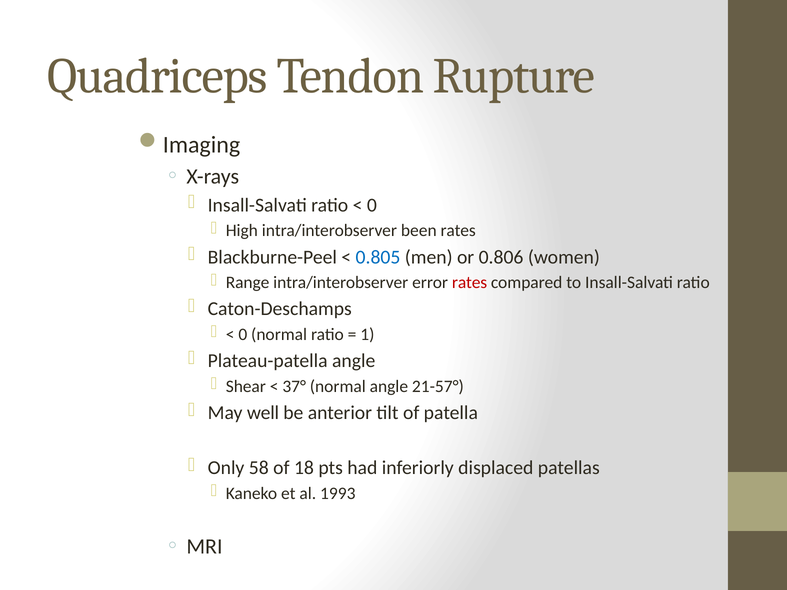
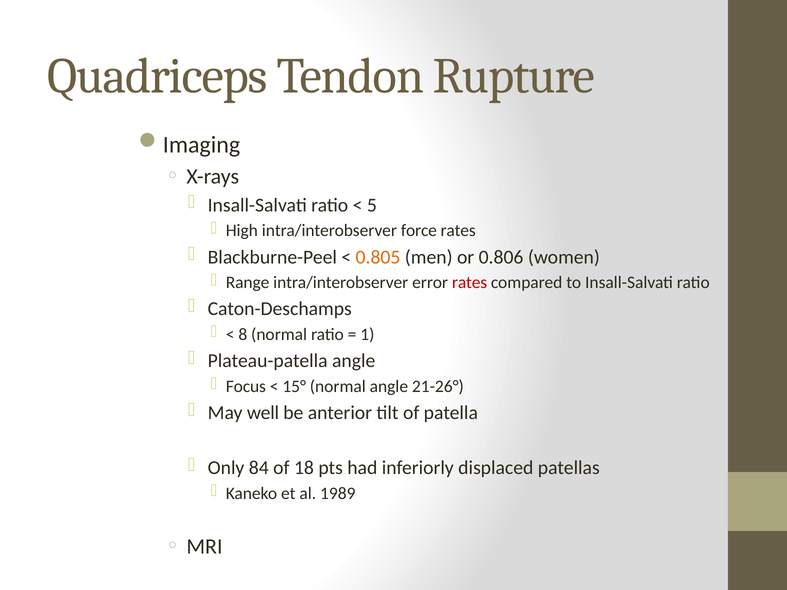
0: 0 -> 5 (372, 205)
been: been -> force (419, 231)
0.805 colour: blue -> orange (378, 257)
0: 0 -> 8 (243, 335)
Shear: Shear -> Focus (246, 387)
37°: 37° -> 15° (294, 387)
21-57°: 21-57° -> 21-26° (438, 387)
58: 58 -> 84 (259, 468)
1993: 1993 -> 1989 (338, 494)
